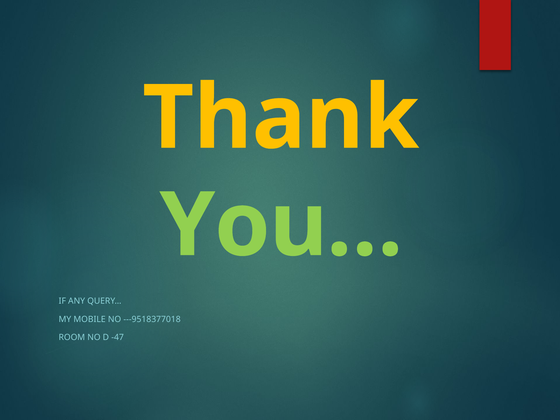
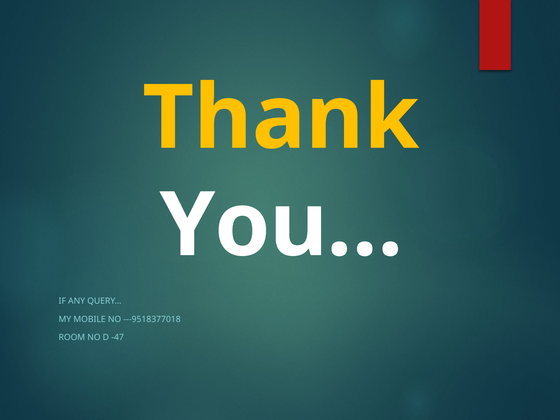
You… colour: light green -> white (281, 226)
